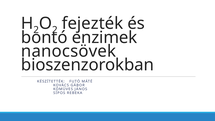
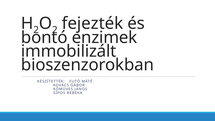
nanocsövek: nanocsövek -> immobilizált (69, 51)
